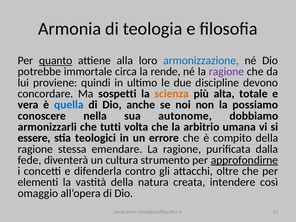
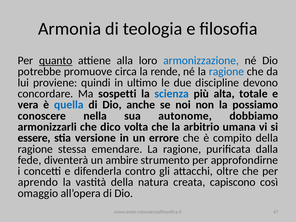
immortale: immortale -> promuove (88, 72)
ragione colour: purple -> blue (226, 72)
scienza colour: orange -> blue (172, 94)
tutti: tutti -> dico (111, 127)
teologici: teologici -> versione (95, 138)
cultura: cultura -> ambire (122, 160)
approfondirne underline: present -> none (244, 160)
elementi: elementi -> aprendo (38, 182)
intendere: intendere -> capiscono (233, 182)
